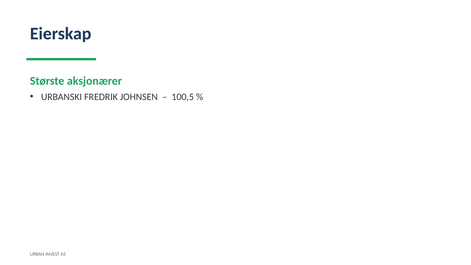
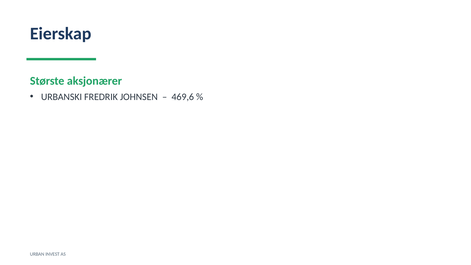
100,5: 100,5 -> 469,6 (183, 97)
